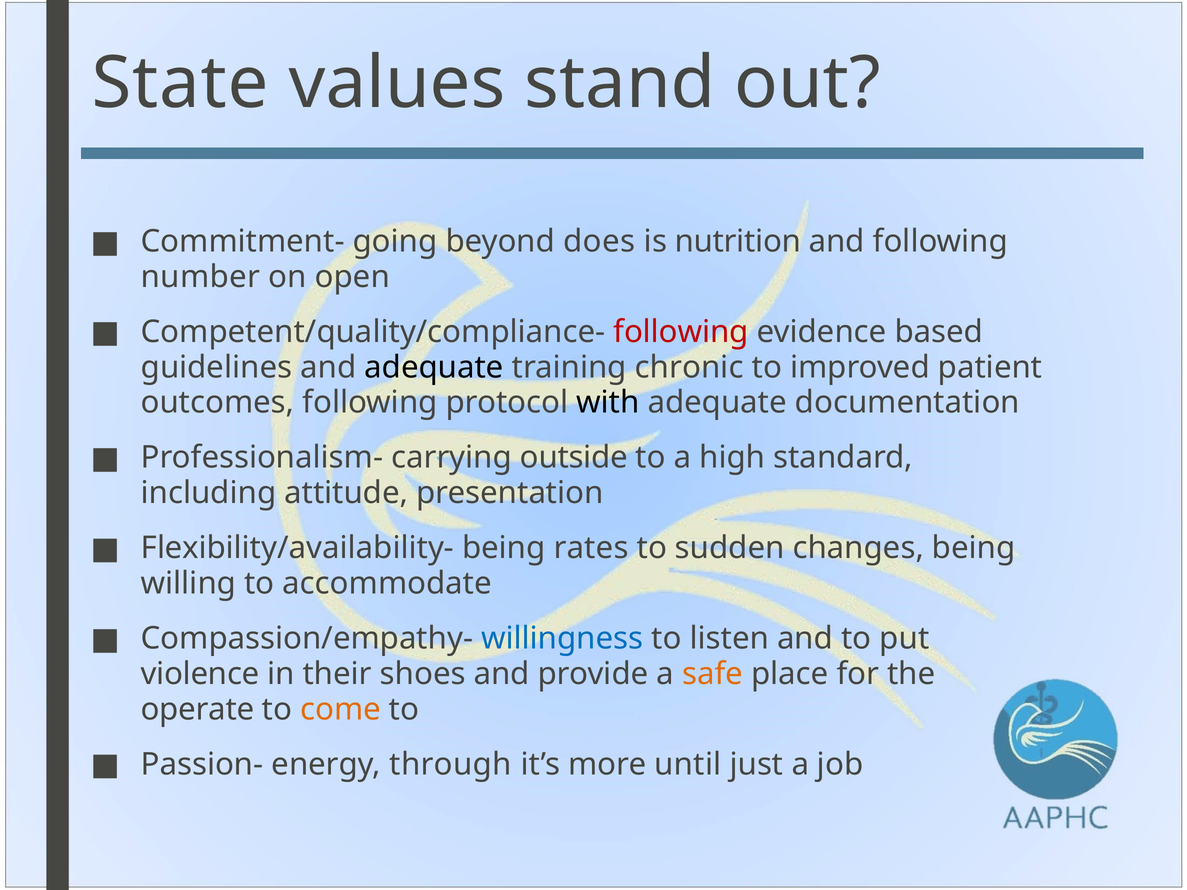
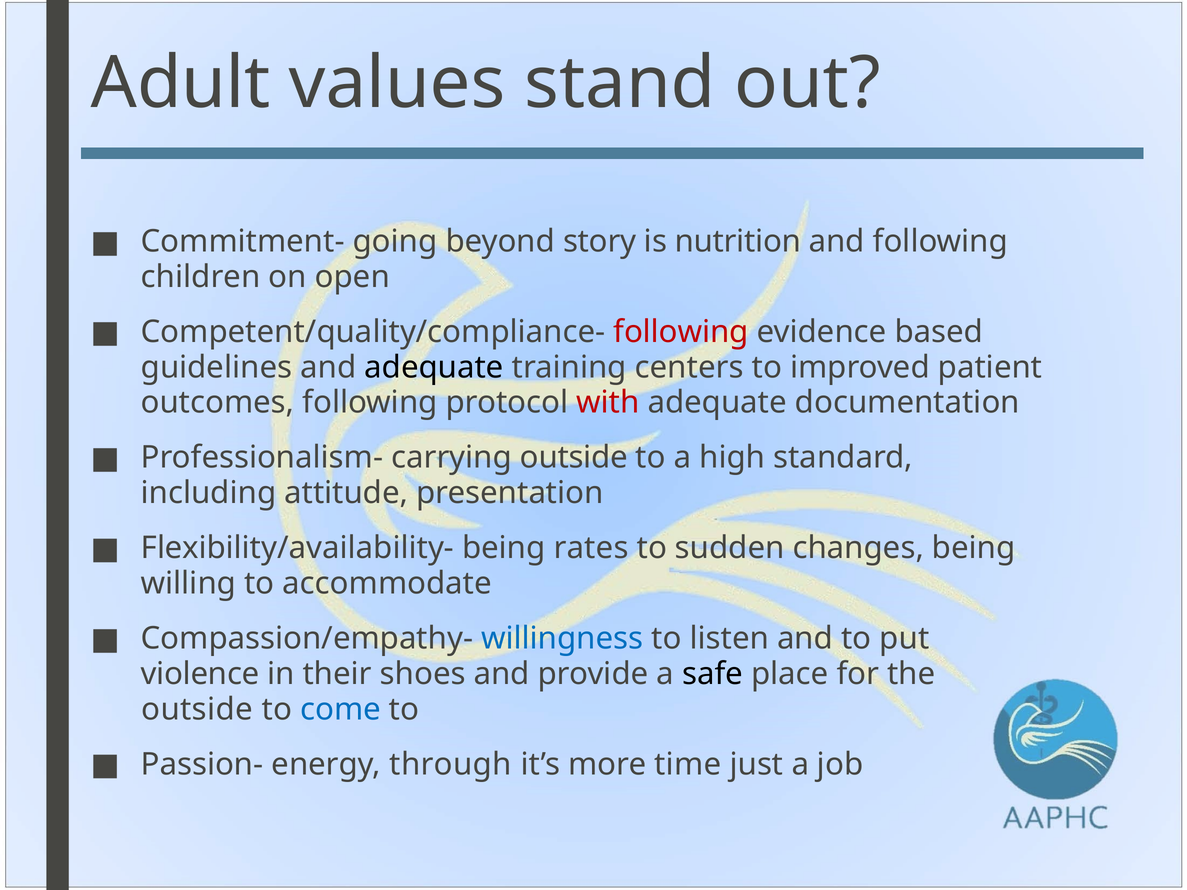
State: State -> Adult (181, 84)
does: does -> story (600, 242)
number: number -> children (201, 277)
chronic: chronic -> centers (689, 367)
with colour: black -> red (608, 403)
safe colour: orange -> black (713, 674)
operate: operate -> outside (197, 709)
come colour: orange -> blue (341, 709)
until: until -> time (688, 765)
